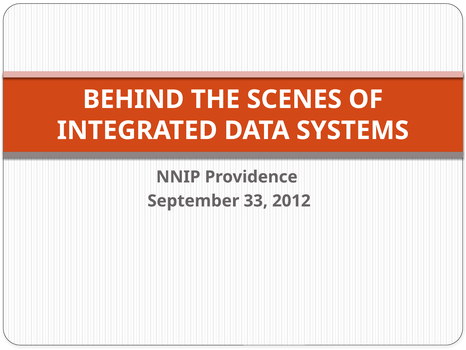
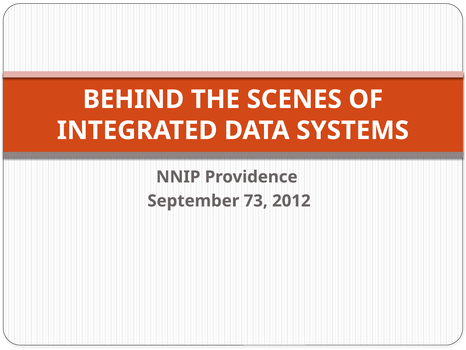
33: 33 -> 73 (256, 201)
